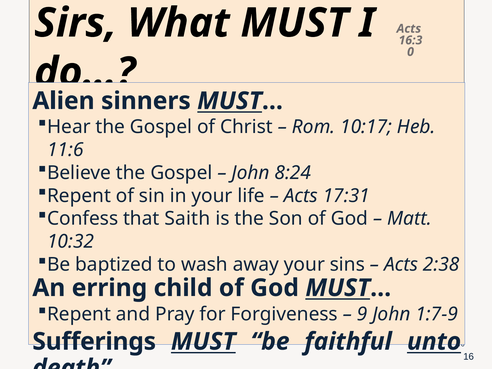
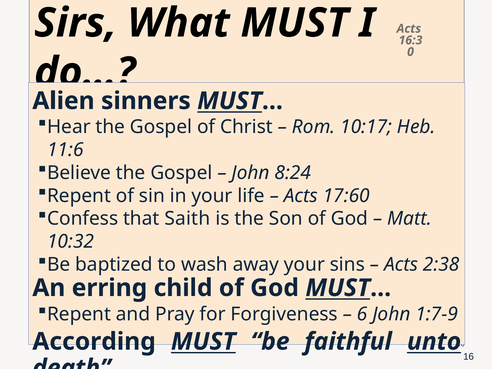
17:31: 17:31 -> 17:60 (346, 196)
9: 9 -> 6 (362, 314)
Sufferings: Sufferings -> According (94, 342)
